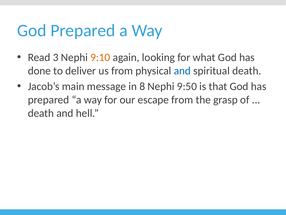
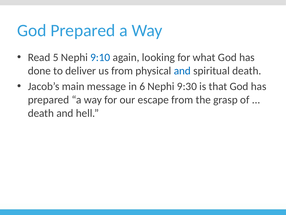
3: 3 -> 5 (56, 57)
9:10 colour: orange -> blue (100, 57)
8: 8 -> 6 (142, 86)
9:50: 9:50 -> 9:30 (187, 86)
